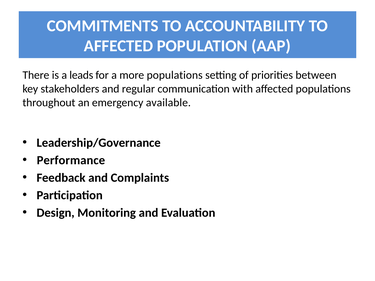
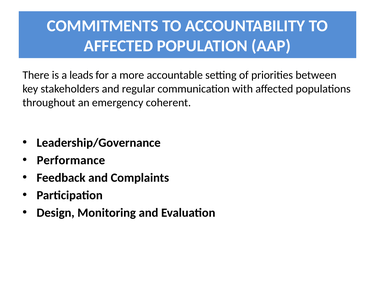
more populations: populations -> accountable (175, 75)
available: available -> coherent (168, 103)
